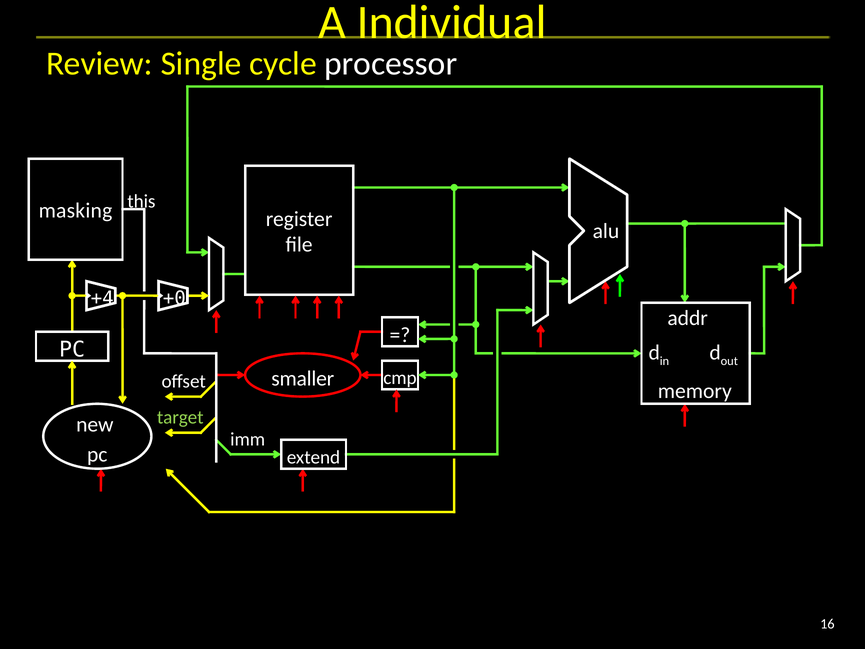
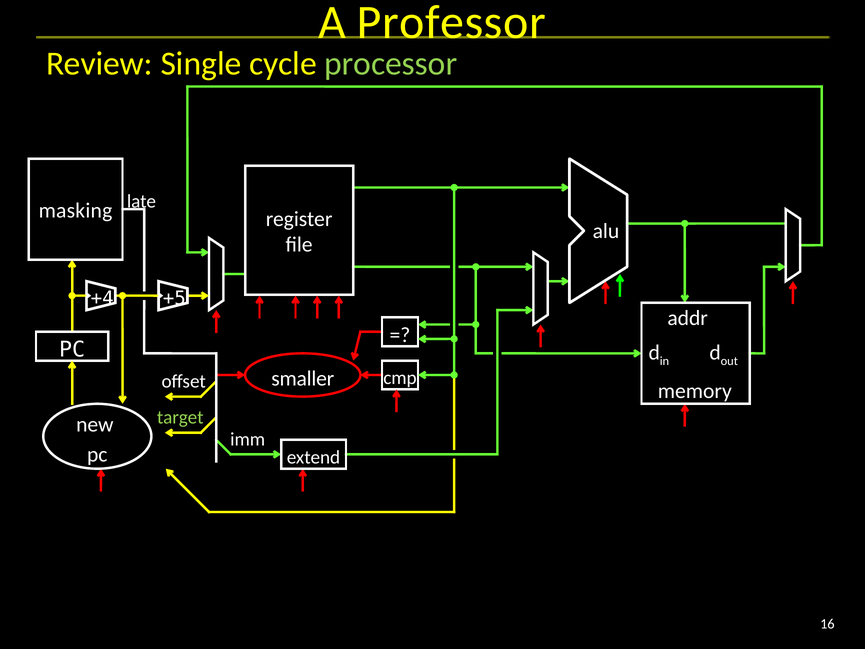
Individual: Individual -> Professor (451, 23)
processor colour: white -> light green (391, 64)
this: this -> late (141, 201)
+0: +0 -> +5 (174, 298)
